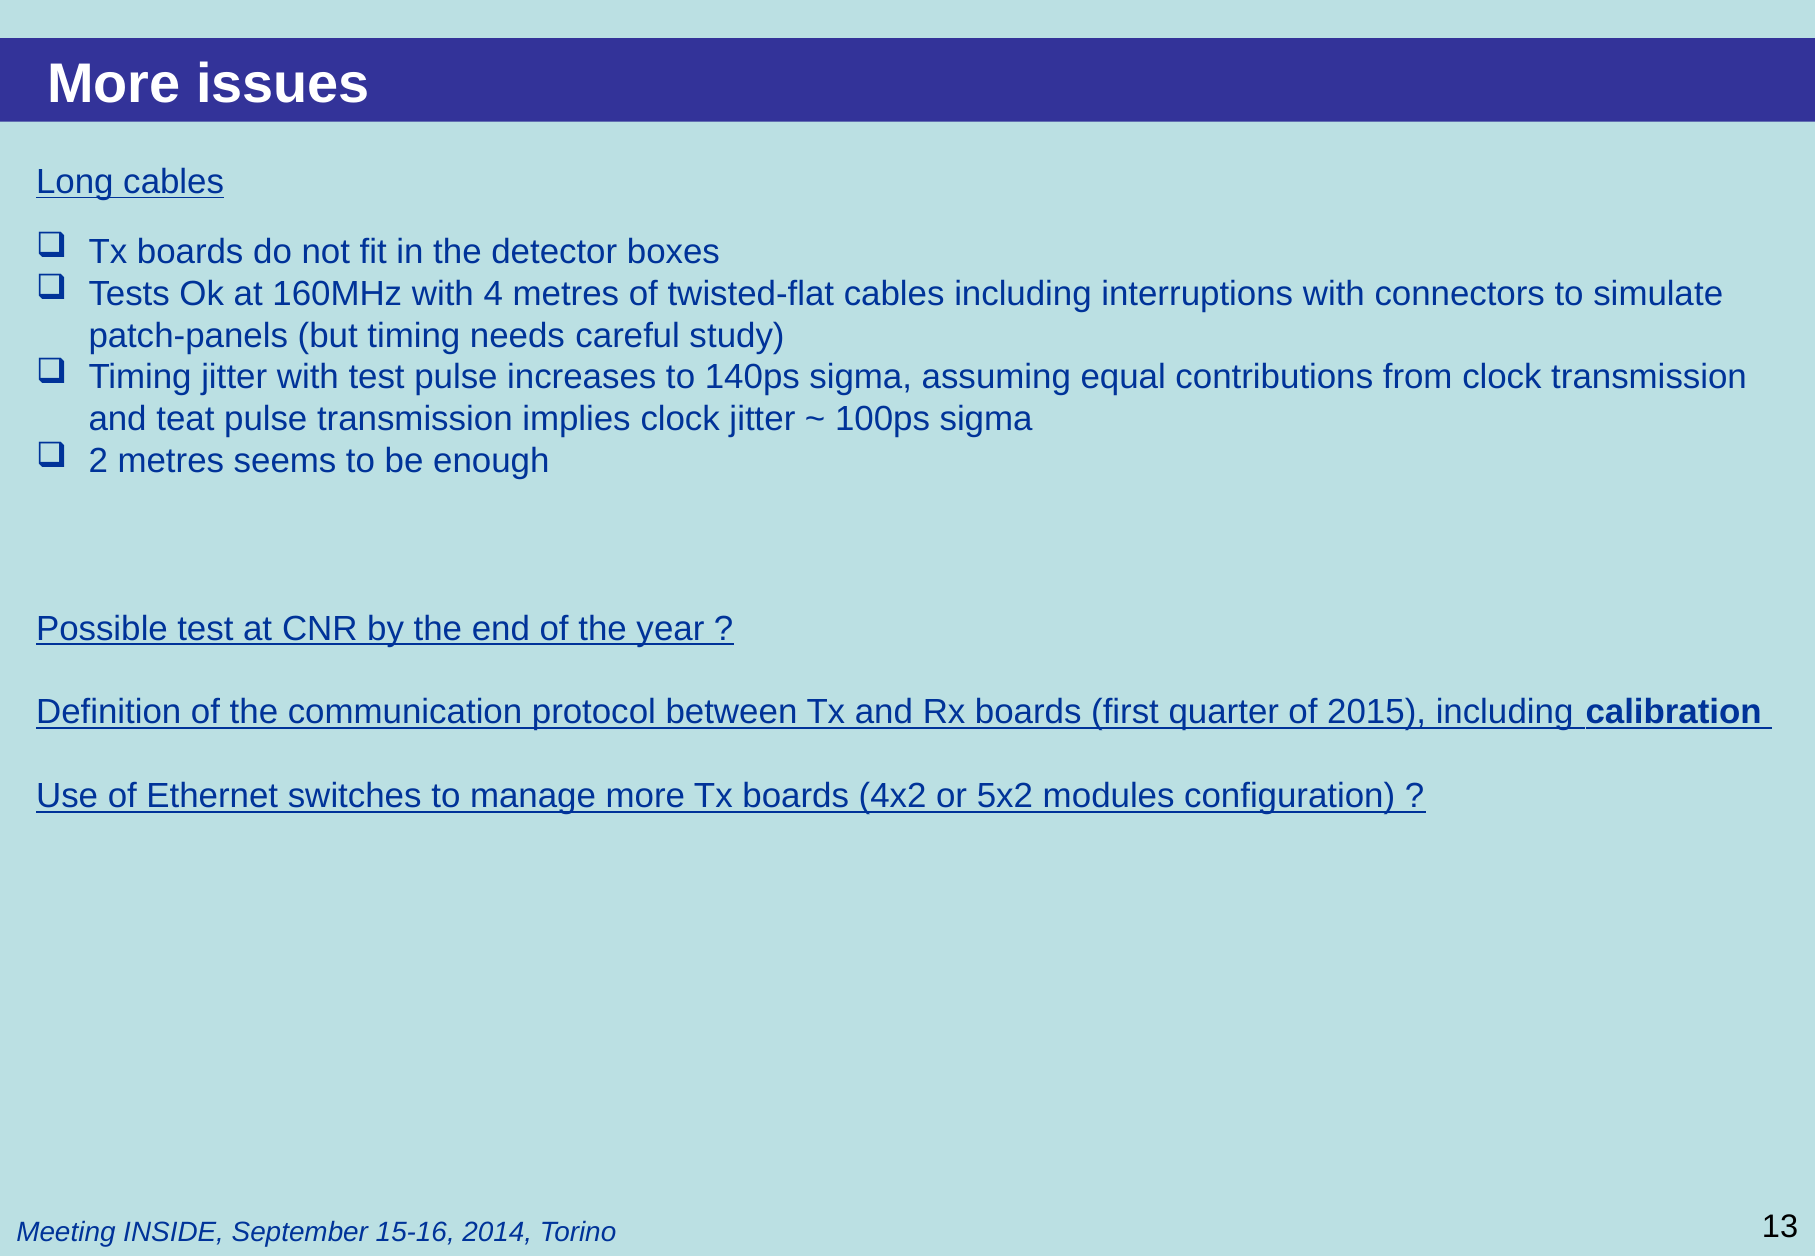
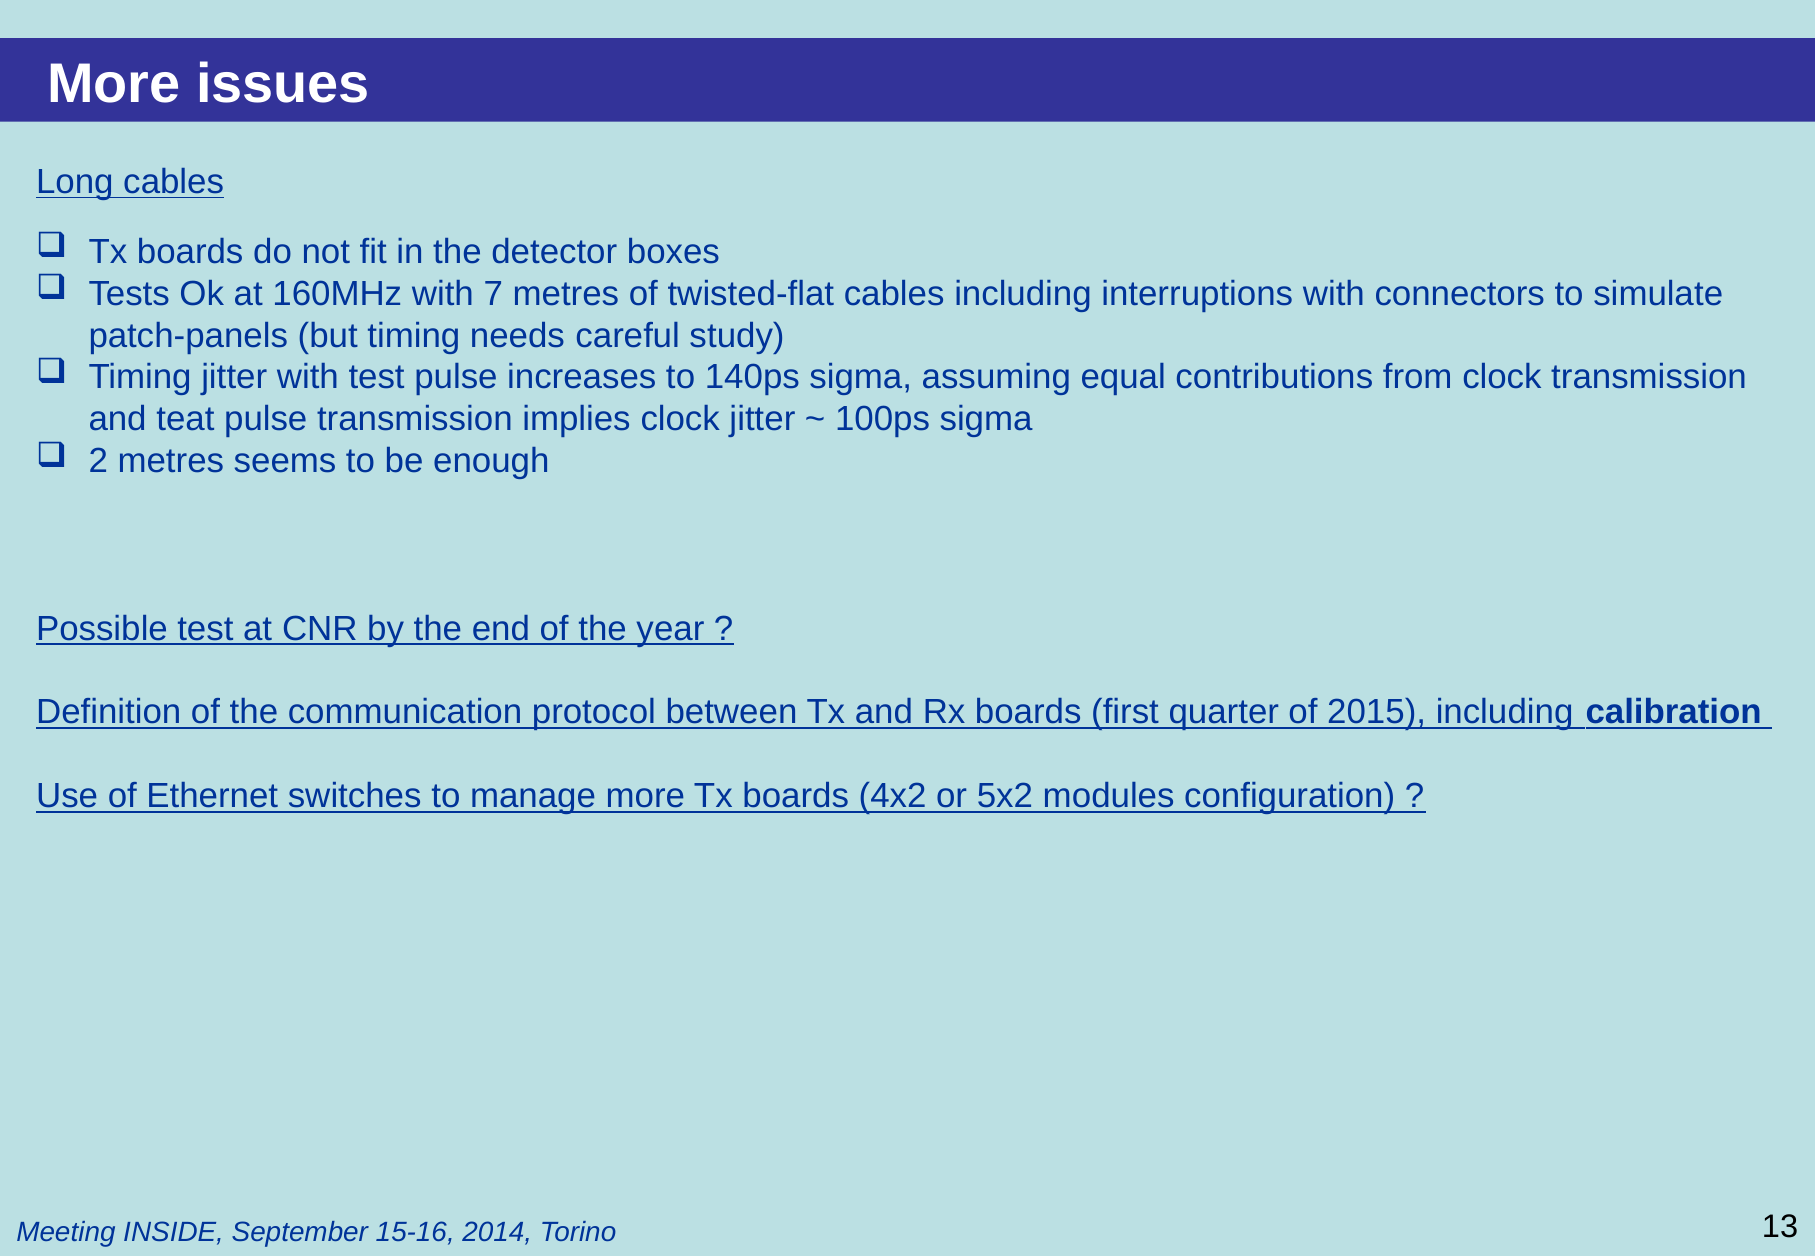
4: 4 -> 7 (493, 294)
